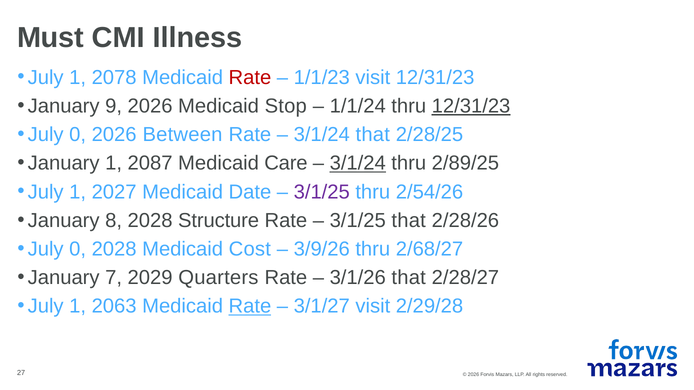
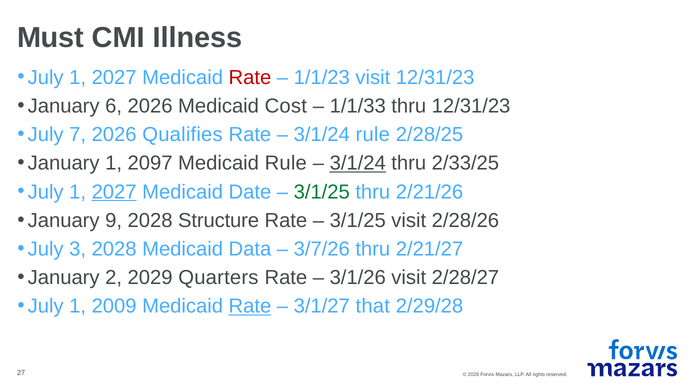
2078: 2078 -> 2027 (114, 77)
9: 9 -> 6 (114, 106)
Stop: Stop -> Cost (286, 106)
1/1/24: 1/1/24 -> 1/1/33 (358, 106)
12/31/23 underline: present -> none (471, 106)
0: 0 -> 7 (78, 135)
Between: Between -> Qualifies (183, 135)
3/1/24 that: that -> rule (373, 135)
2087: 2087 -> 2097 (150, 163)
Medicaid Care: Care -> Rule (286, 163)
2/89/25: 2/89/25 -> 2/33/25 (465, 163)
2027 underline: none -> present (114, 192)
3/1/25 colour: purple -> green (322, 192)
2/54/26: 2/54/26 -> 2/21/26 (430, 192)
8: 8 -> 9 (114, 221)
3/1/25 that: that -> visit (409, 221)
0: 0 -> 3 (78, 249)
Cost: Cost -> Data (250, 249)
3/9/26: 3/9/26 -> 3/7/26 (322, 249)
2/68/27: 2/68/27 -> 2/21/27 (430, 249)
7: 7 -> 2 (114, 278)
3/1/26 that: that -> visit (409, 278)
2063: 2063 -> 2009 (114, 307)
3/1/27 visit: visit -> that (373, 307)
